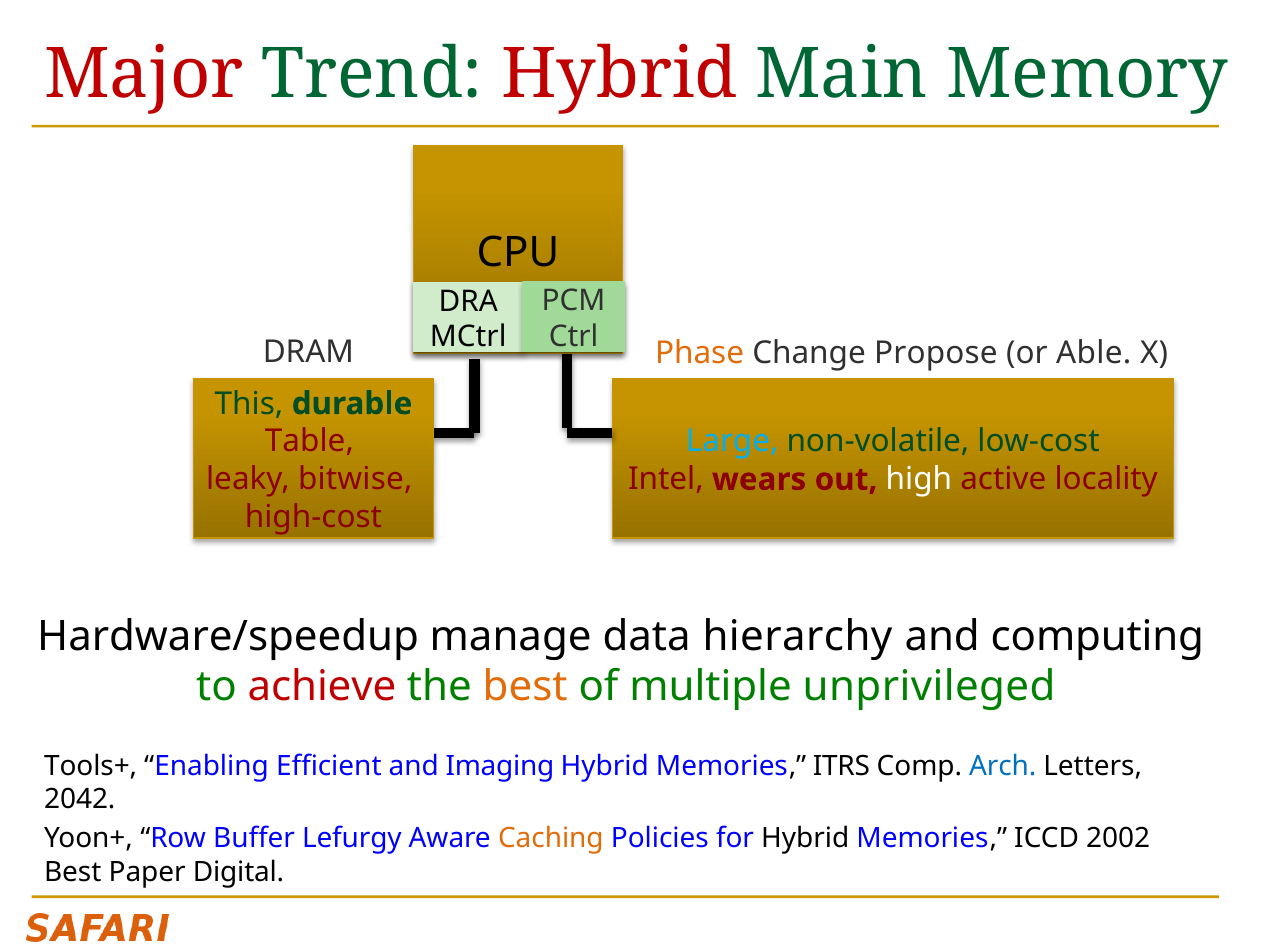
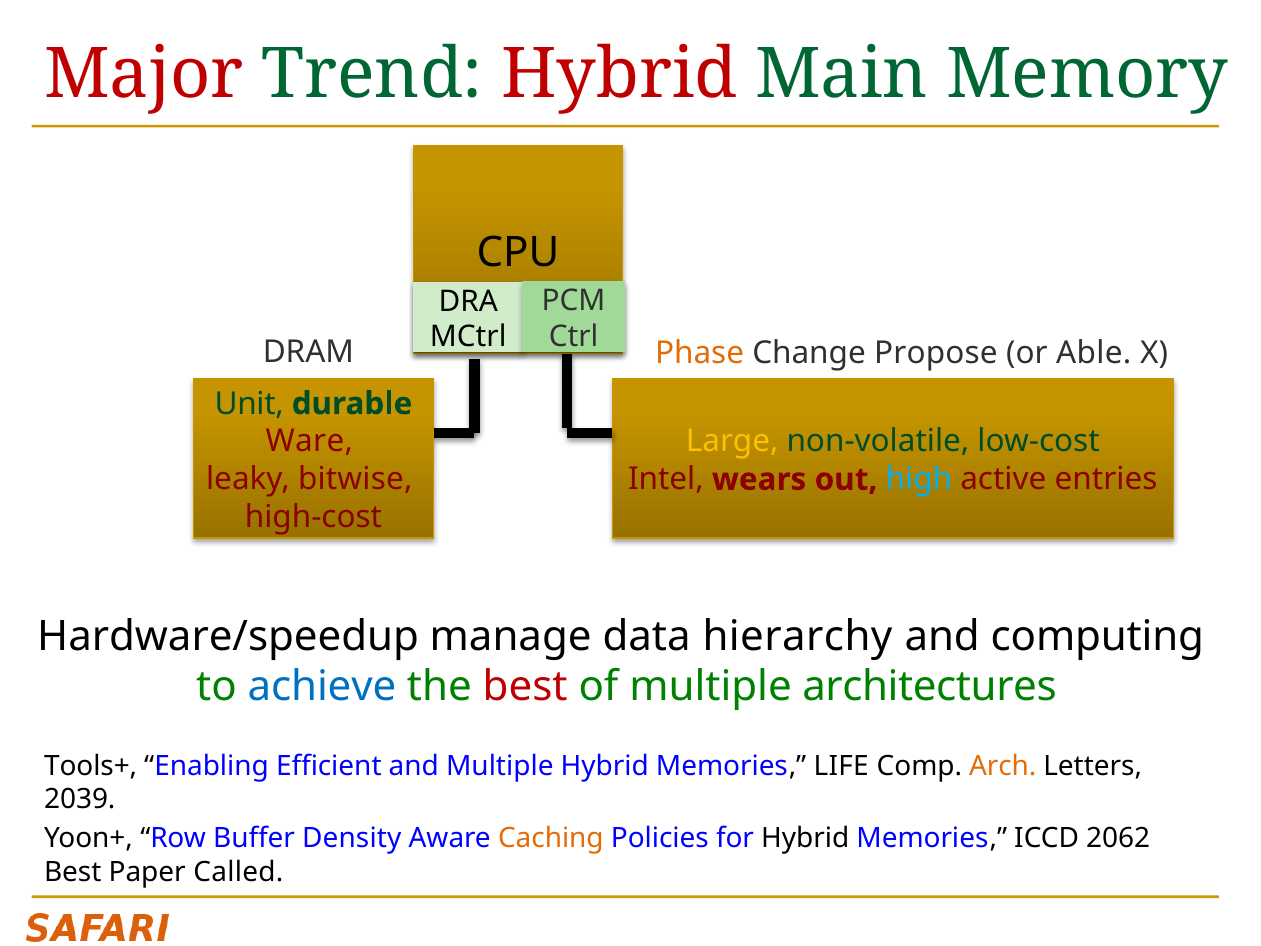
This: This -> Unit (249, 404)
Table: Table -> Ware (309, 441)
Large colour: light blue -> yellow (732, 441)
high colour: white -> light blue (919, 479)
locality: locality -> entries (1106, 479)
achieve colour: red -> blue (322, 687)
best colour: orange -> red (525, 687)
unprivileged: unprivileged -> architectures (929, 687)
and Imaging: Imaging -> Multiple (500, 766)
ITRS: ITRS -> LIFE (841, 766)
Arch colour: blue -> orange (1003, 766)
2042: 2042 -> 2039 (80, 799)
Lefurgy: Lefurgy -> Density (352, 839)
2002: 2002 -> 2062 (1118, 839)
Digital: Digital -> Called (238, 872)
